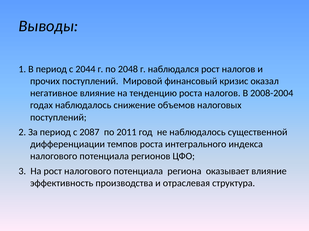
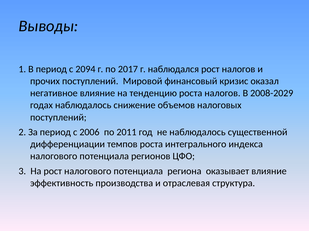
2044: 2044 -> 2094 (85, 69)
2048: 2048 -> 2017 (128, 69)
2008-2004: 2008-2004 -> 2008-2029 (272, 93)
2087: 2087 -> 2006 (89, 133)
